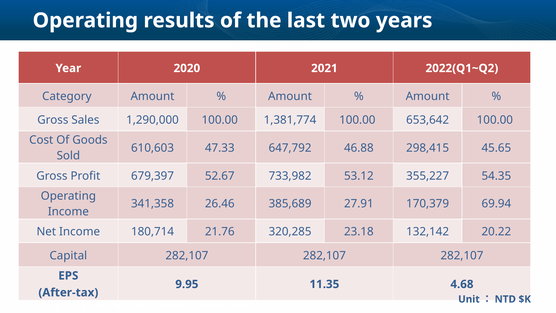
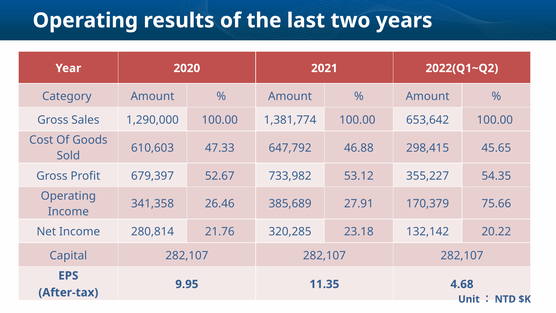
69.94: 69.94 -> 75.66 (496, 204)
180,714: 180,714 -> 280,814 (153, 232)
